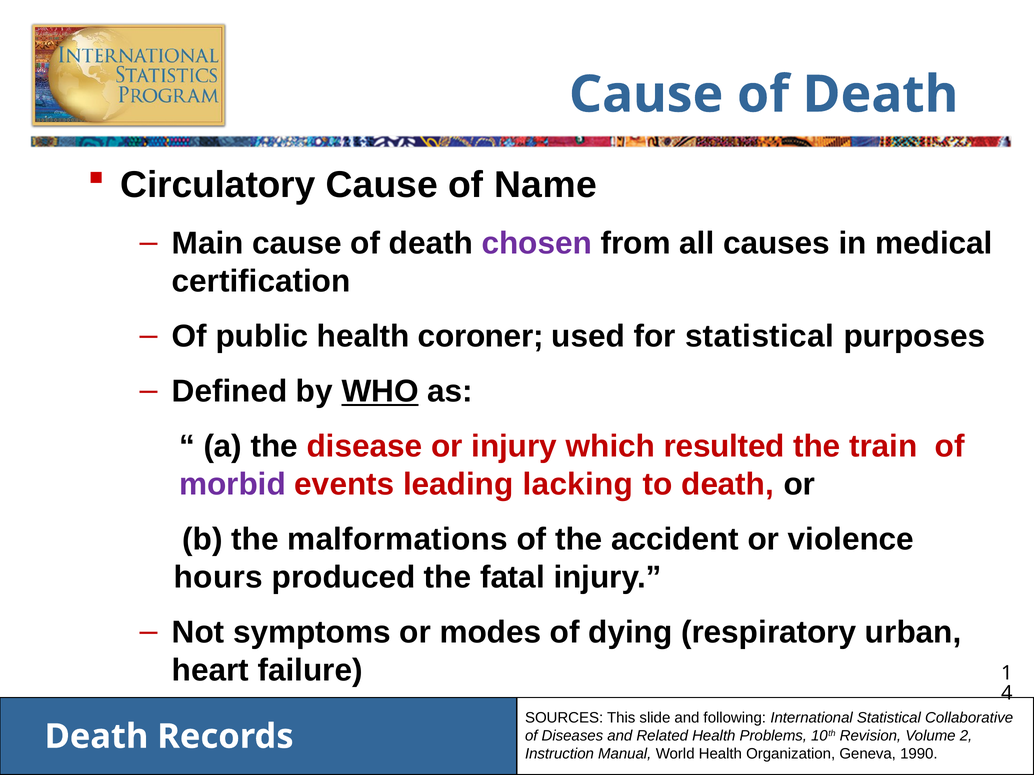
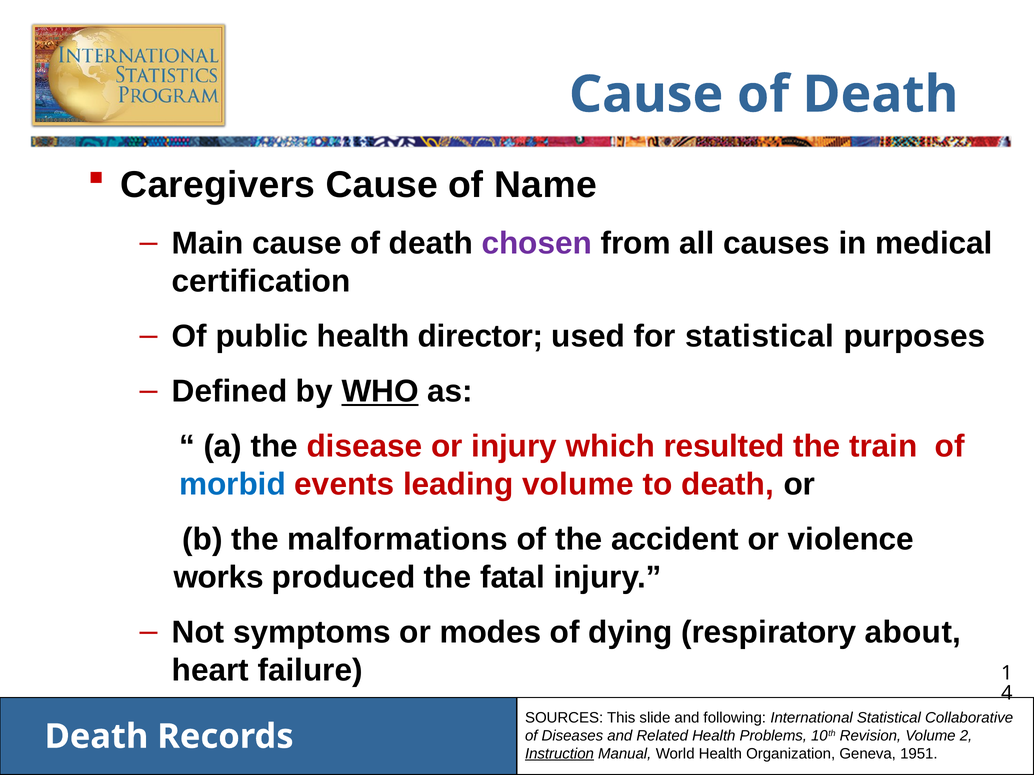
Circulatory: Circulatory -> Caregivers (218, 185)
coroner: coroner -> director (481, 336)
morbid colour: purple -> blue (232, 485)
leading lacking: lacking -> volume (578, 485)
hours: hours -> works (219, 578)
urban: urban -> about (913, 633)
Instruction underline: none -> present (559, 754)
1990: 1990 -> 1951 (919, 754)
